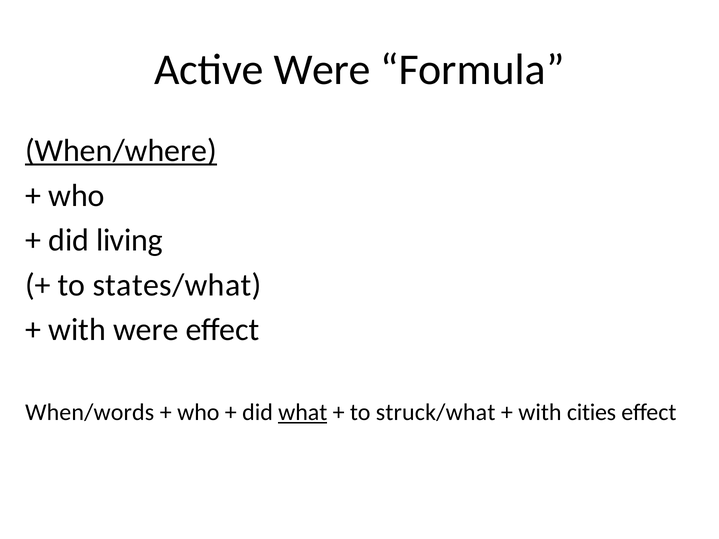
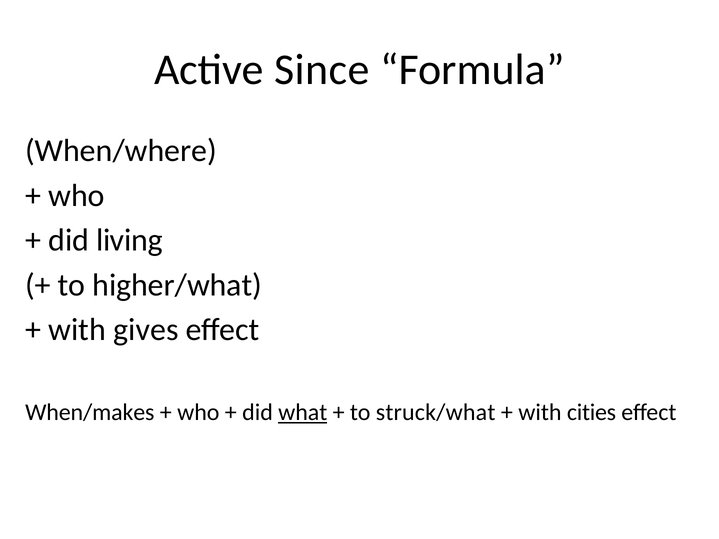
Active Were: Were -> Since (322, 70)
When/where underline: present -> none (121, 151)
states/what: states/what -> higher/what (177, 285)
with were: were -> gives (146, 330)
When/words: When/words -> When/makes (90, 413)
